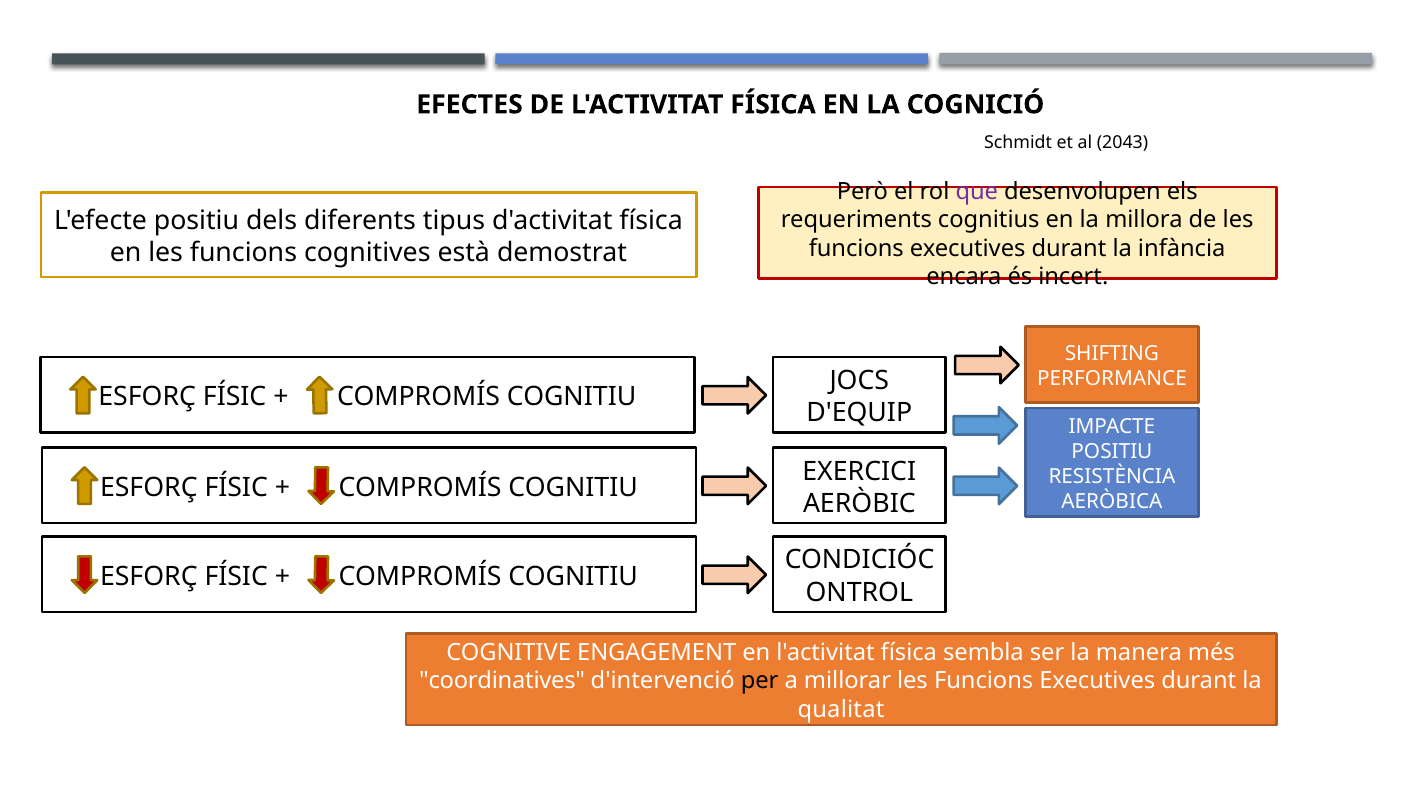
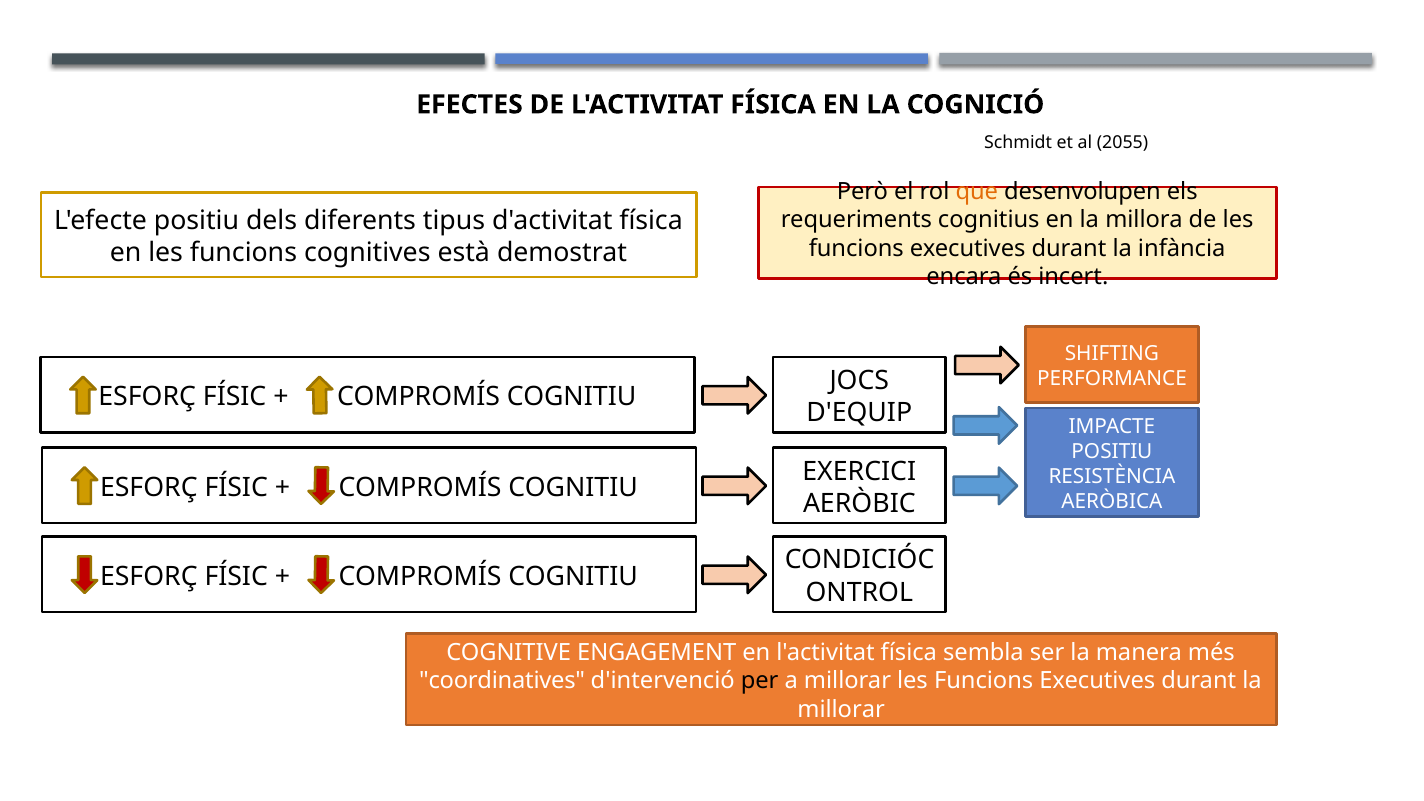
2043: 2043 -> 2055 (1123, 142)
que colour: purple -> orange (977, 192)
qualitat: qualitat -> millorar (841, 709)
